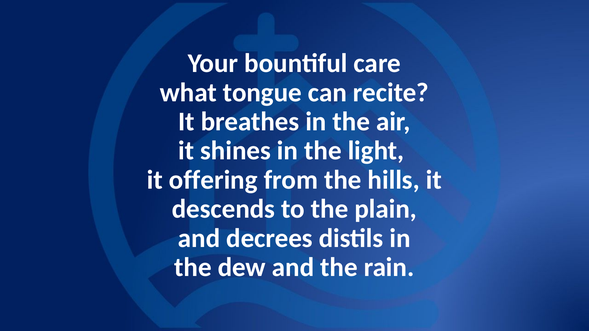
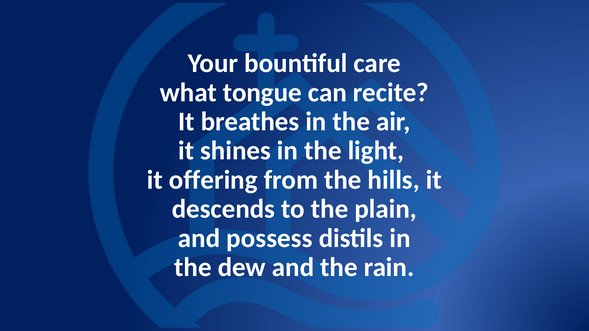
decrees: decrees -> possess (269, 238)
